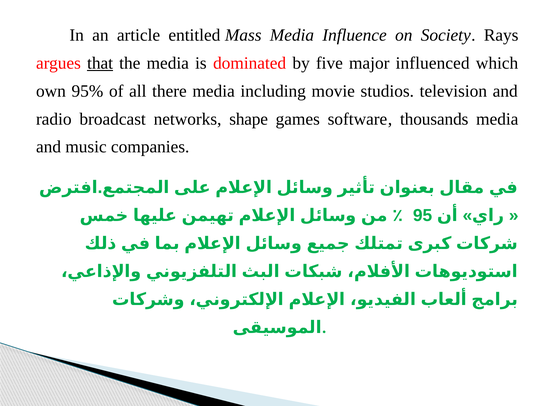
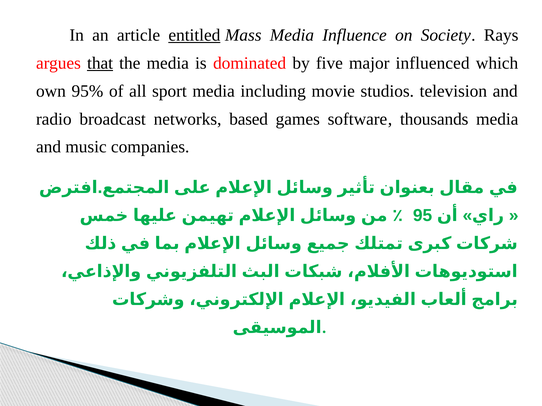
entitled underline: none -> present (194, 35)
there: there -> sport (169, 91)
shape: shape -> based (249, 119)
